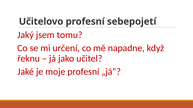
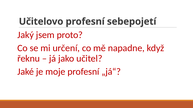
tomu: tomu -> proto (70, 35)
